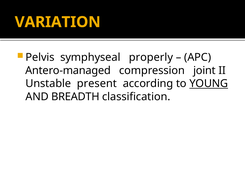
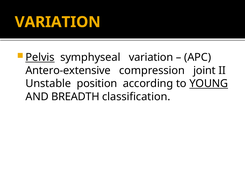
Pelvis underline: none -> present (40, 57)
symphyseal properly: properly -> variation (151, 57)
Antero-managed: Antero-managed -> Antero-extensive (68, 70)
present: present -> position (97, 83)
